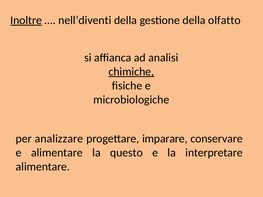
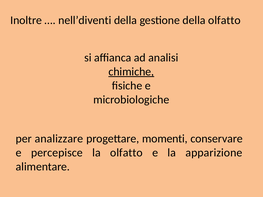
Inoltre underline: present -> none (26, 20)
imparare: imparare -> momenti (165, 139)
e alimentare: alimentare -> percepisce (57, 153)
la questo: questo -> olfatto (126, 153)
interpretare: interpretare -> apparizione (214, 153)
